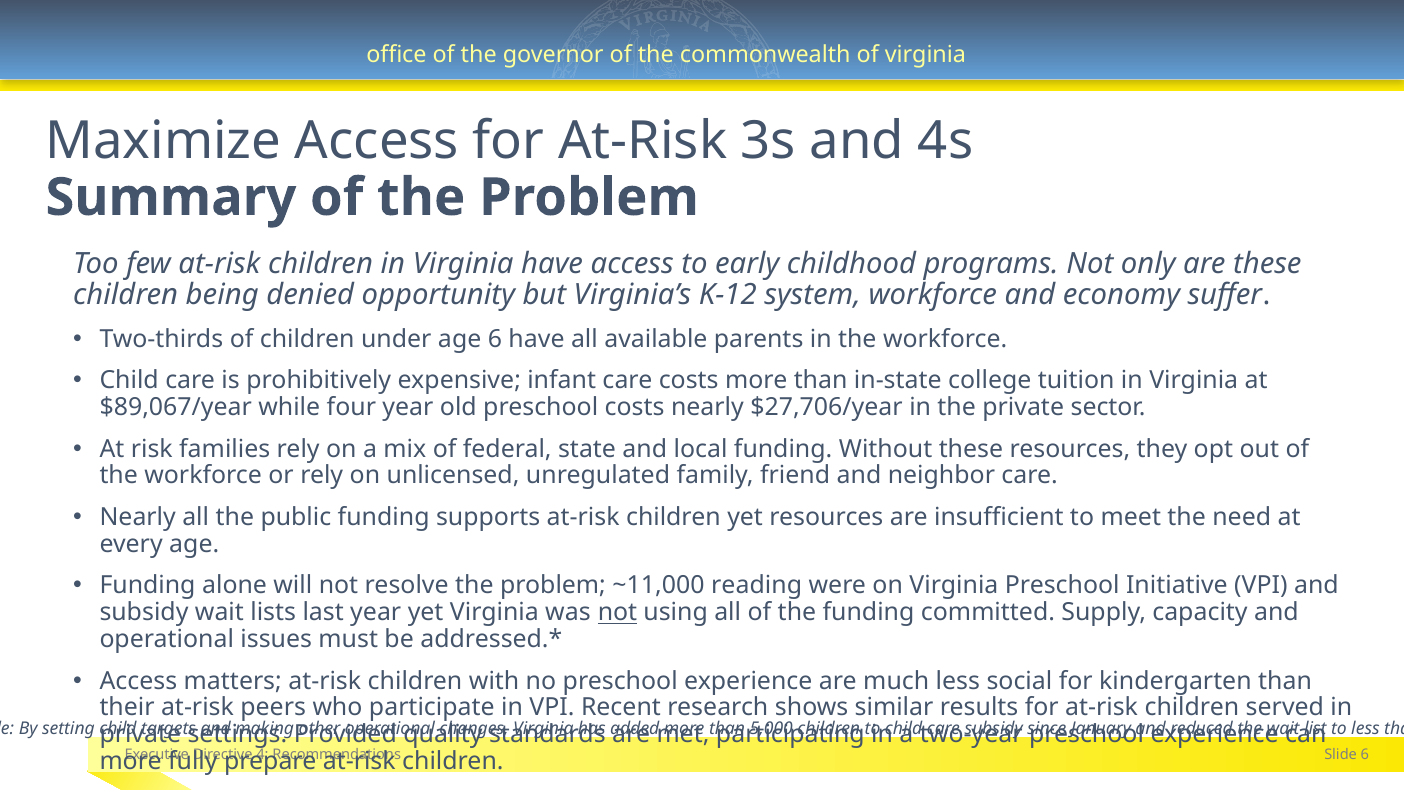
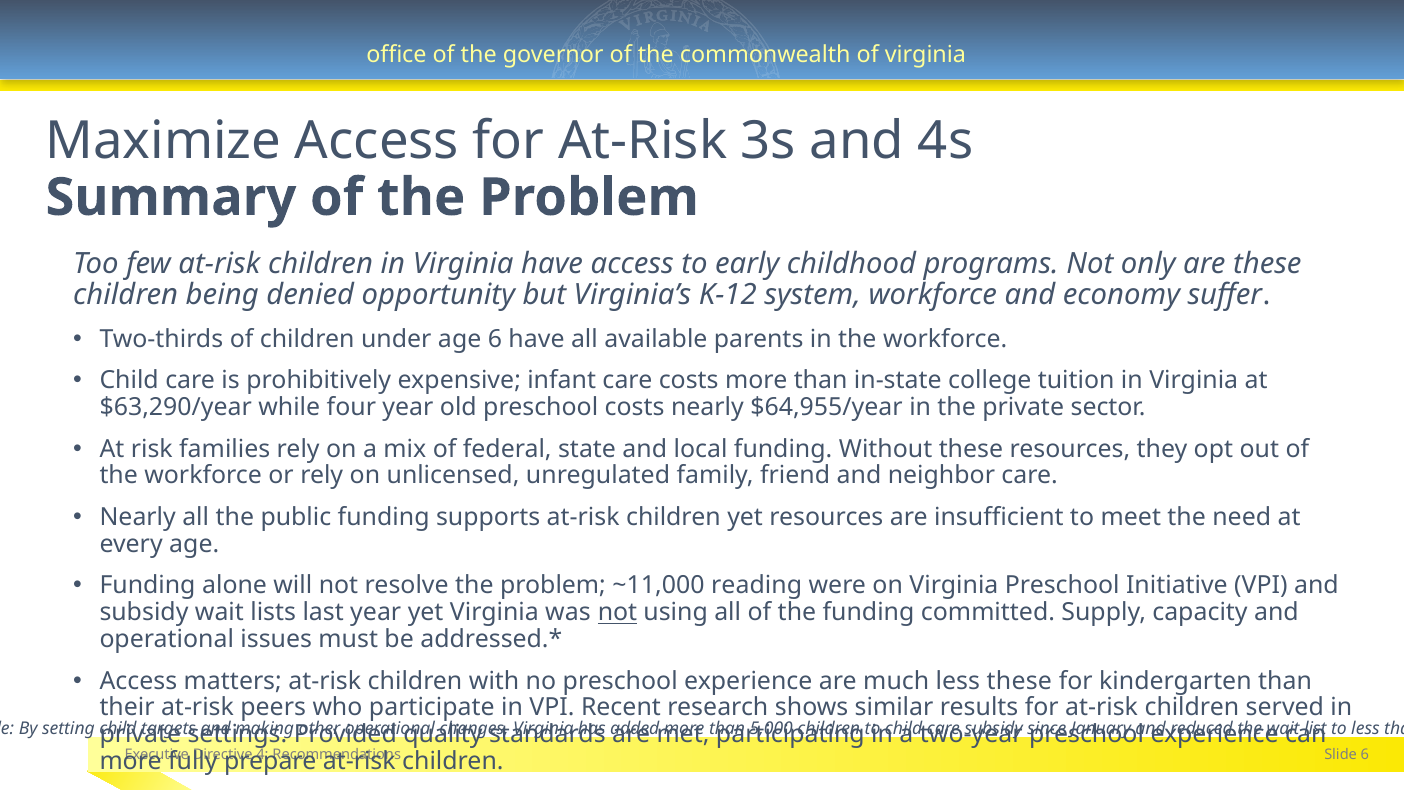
$89,067/year: $89,067/year -> $63,290/year (176, 407)
$27,706/year: $27,706/year -> $64,955/year (826, 407)
less social: social -> these (1019, 681)
